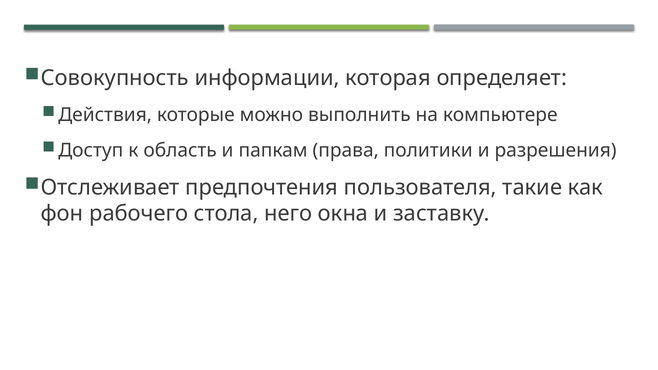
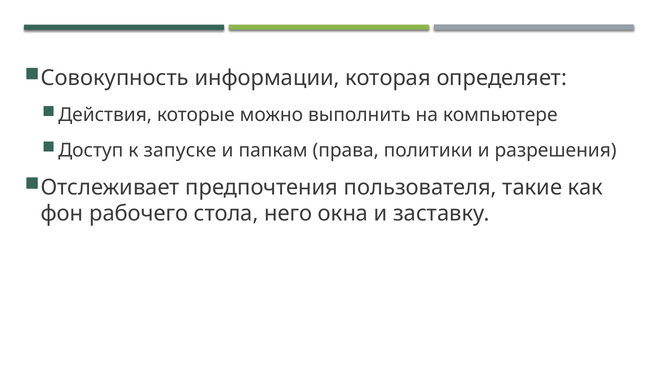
область: область -> запуске (180, 150)
